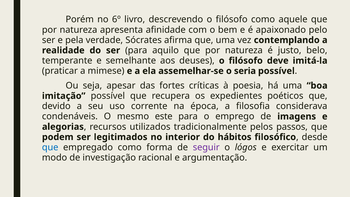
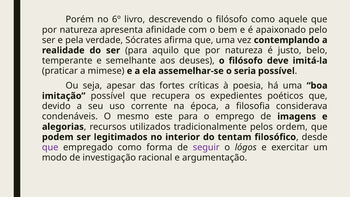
passos: passos -> ordem (292, 127)
hábitos: hábitos -> tentam (235, 137)
que colour: blue -> purple (50, 147)
